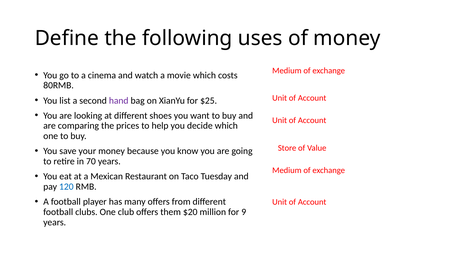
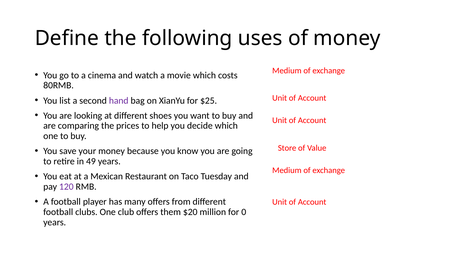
70: 70 -> 49 (91, 161)
120 colour: blue -> purple (66, 186)
9: 9 -> 0 (244, 212)
